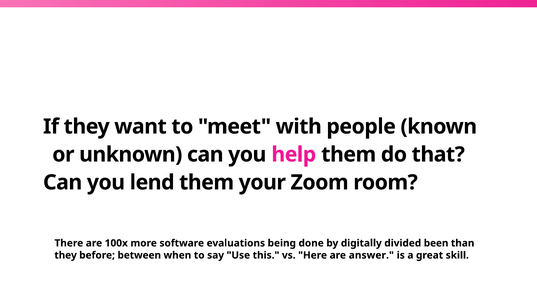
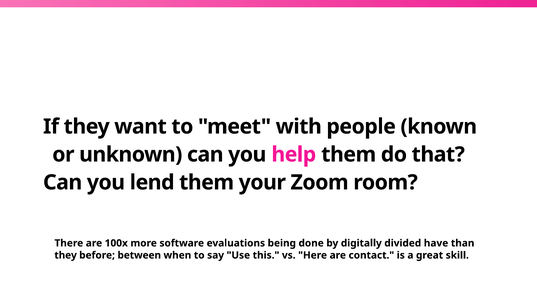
been: been -> have (436, 243)
answer: answer -> contact (371, 255)
